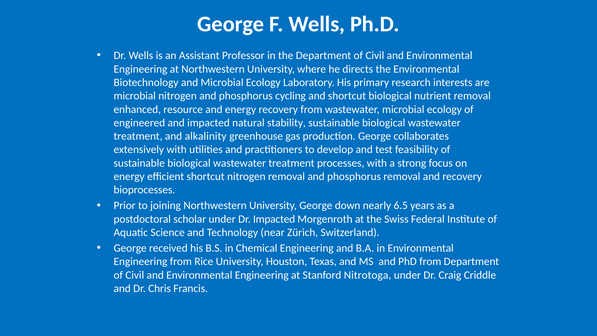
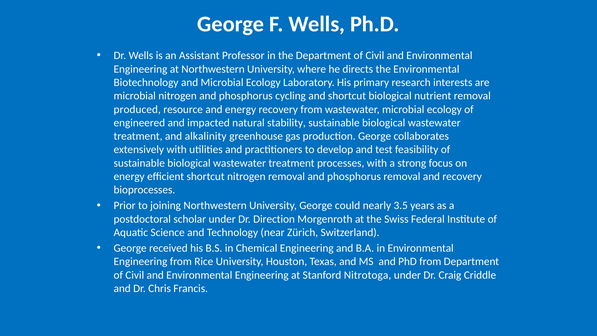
enhanced: enhanced -> produced (137, 109)
down: down -> could (348, 206)
6.5: 6.5 -> 3.5 (401, 206)
Dr Impacted: Impacted -> Direction (274, 219)
